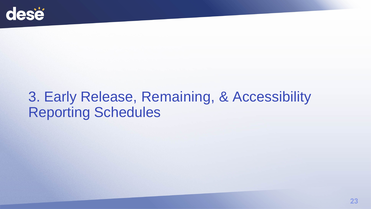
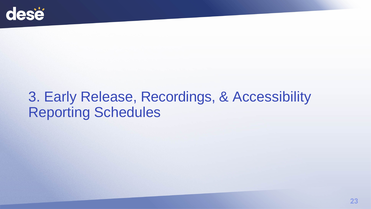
Remaining: Remaining -> Recordings (178, 97)
